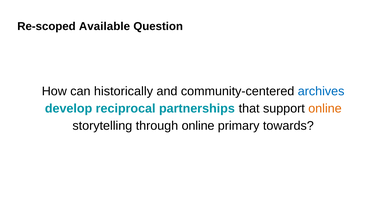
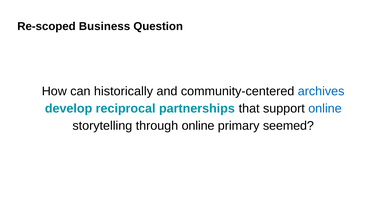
Available: Available -> Business (105, 26)
online colour: orange -> blue (325, 109)
towards: towards -> seemed (288, 126)
